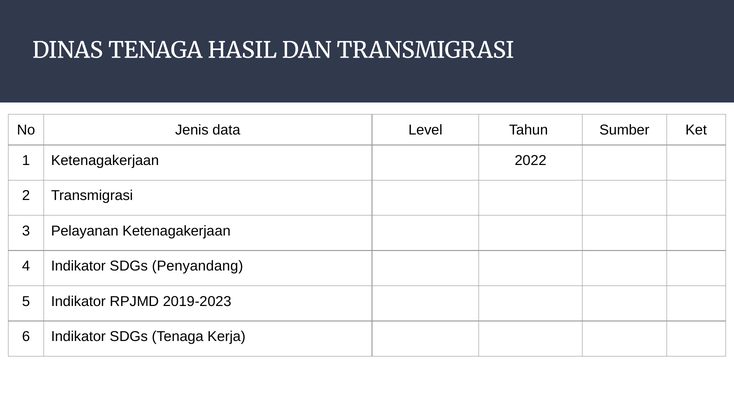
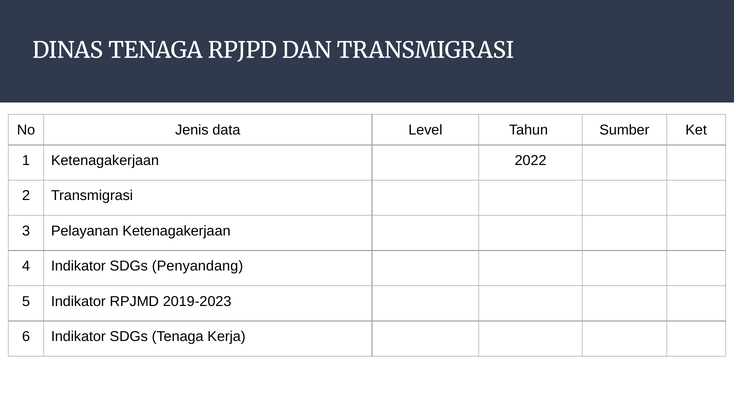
HASIL: HASIL -> RPJPD (242, 50)
